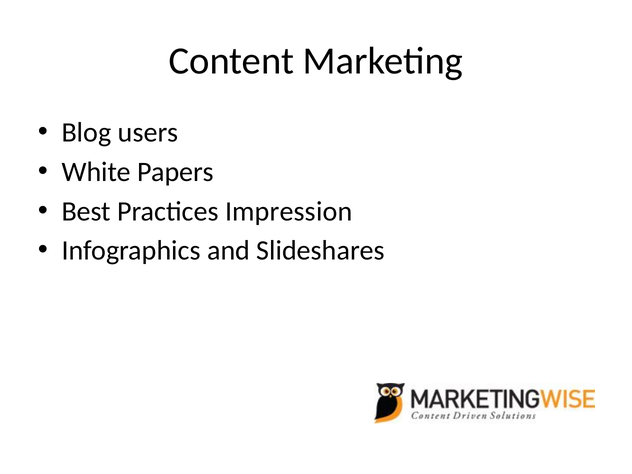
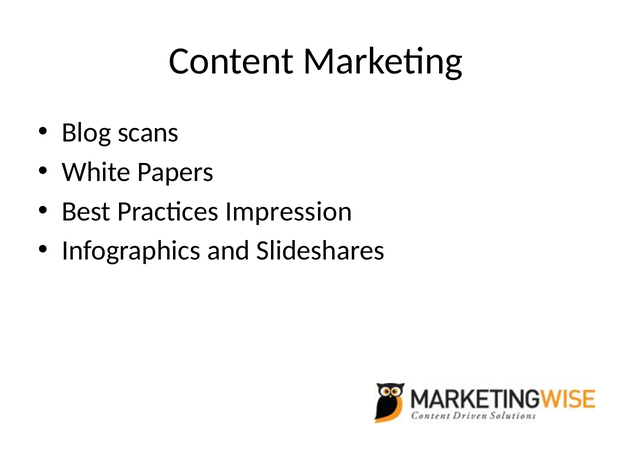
users: users -> scans (148, 133)
